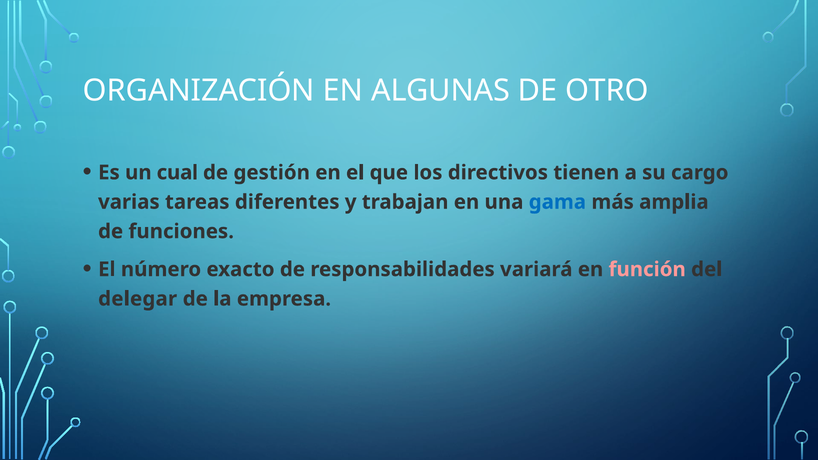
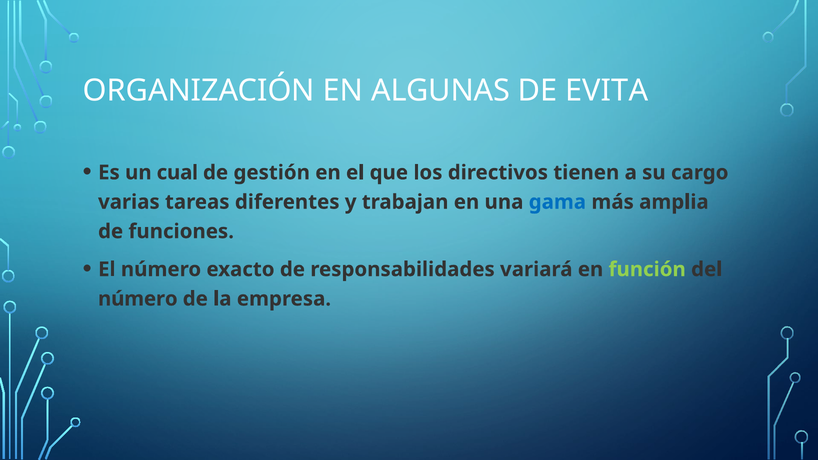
OTRO: OTRO -> EVITA (607, 91)
función colour: pink -> light green (647, 269)
delegar: delegar -> número (138, 299)
